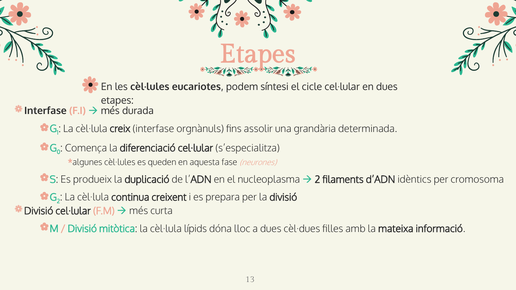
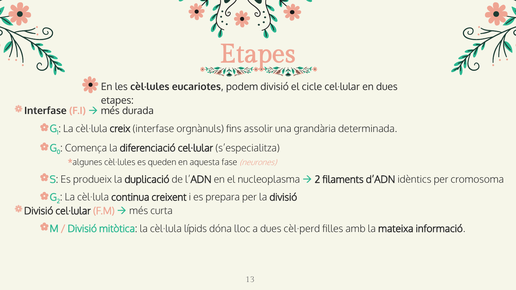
podem síntesi: síntesi -> divisió (275, 87)
cèl·dues: cèl·dues -> cèl·perd (302, 229)
